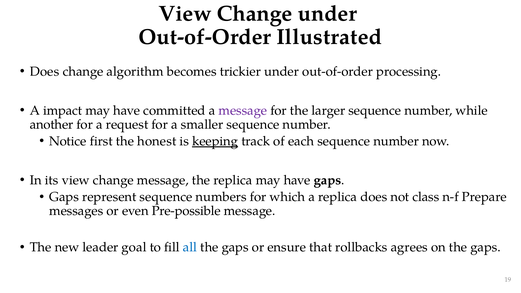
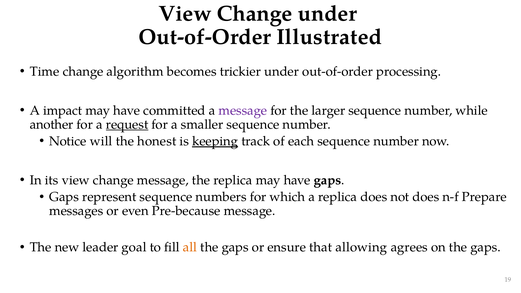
Does: Does -> Time (45, 71)
request underline: none -> present (127, 124)
first: first -> will (101, 141)
not class: class -> does (426, 197)
Pre-possible: Pre-possible -> Pre-because (186, 211)
all colour: blue -> orange (190, 247)
rollbacks: rollbacks -> allowing (361, 247)
